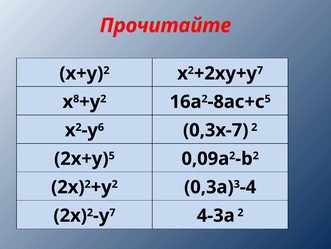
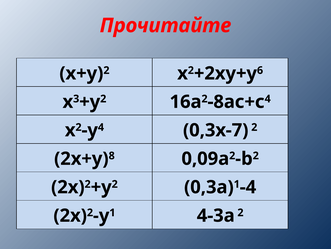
7: 7 -> 6 (260, 70)
8: 8 -> 3 (76, 99)
5: 5 -> 4 (268, 99)
6: 6 -> 4 (101, 127)
5: 5 -> 8 (112, 155)
3: 3 -> 1 (237, 184)
7: 7 -> 1 (112, 212)
